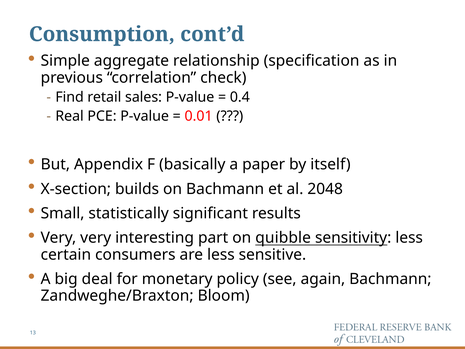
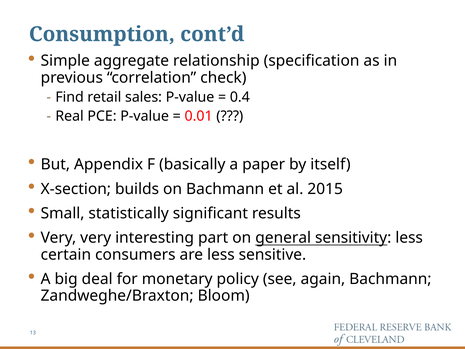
2048: 2048 -> 2015 (325, 189)
quibble: quibble -> general (283, 238)
